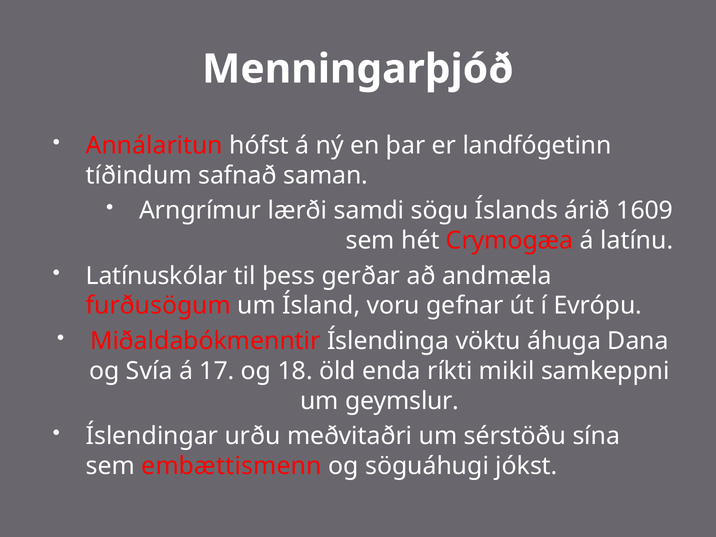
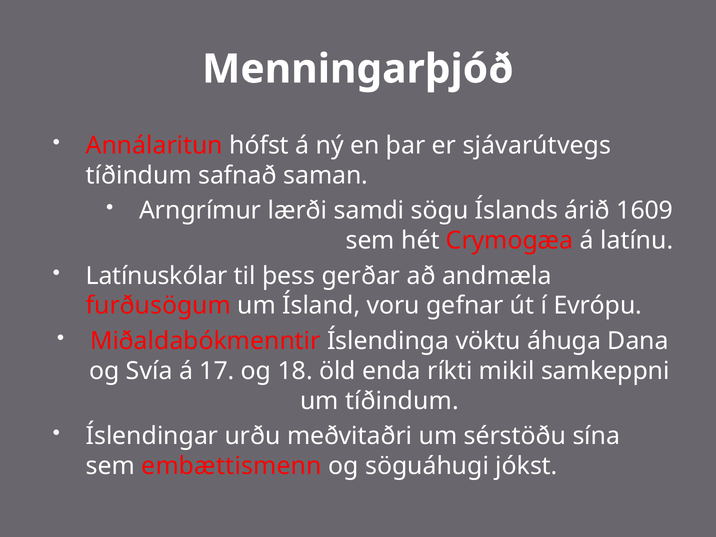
landfógetinn: landfógetinn -> sjávarútvegs (537, 145)
um geymslur: geymslur -> tíðindum (402, 401)
